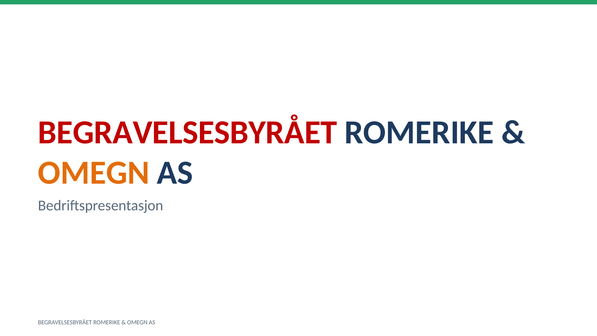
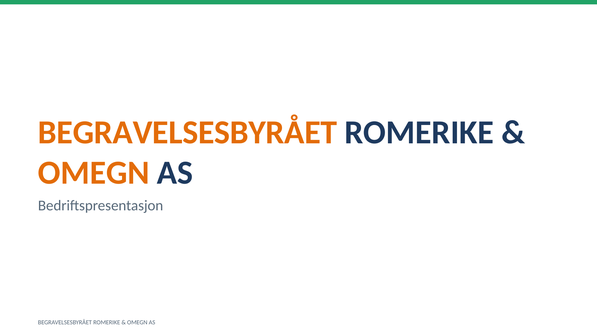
BEGRAVELSESBYRÅET colour: red -> orange (188, 132)
